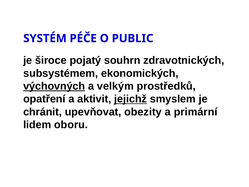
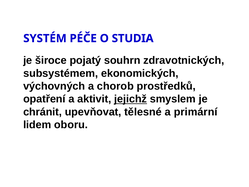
PUBLIC: PUBLIC -> STUDIA (133, 38)
výchovných underline: present -> none (54, 86)
velkým: velkým -> chorob (115, 86)
obezity: obezity -> tělesné (143, 112)
